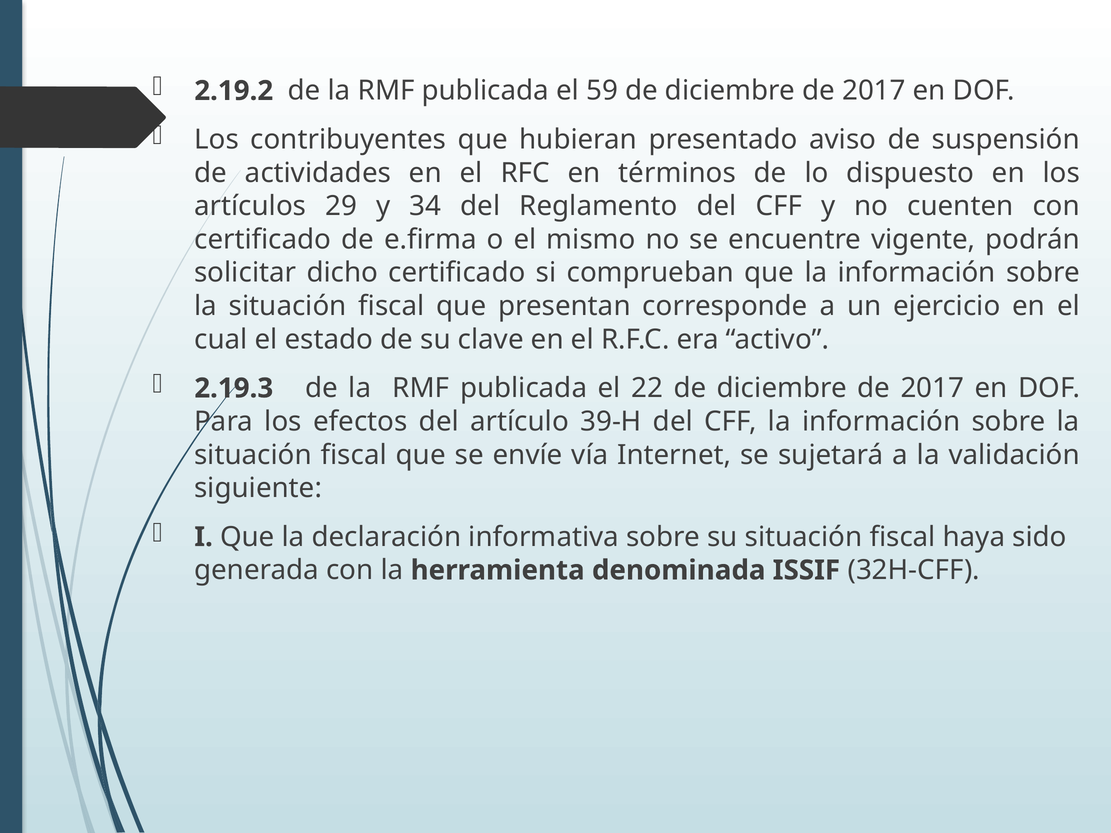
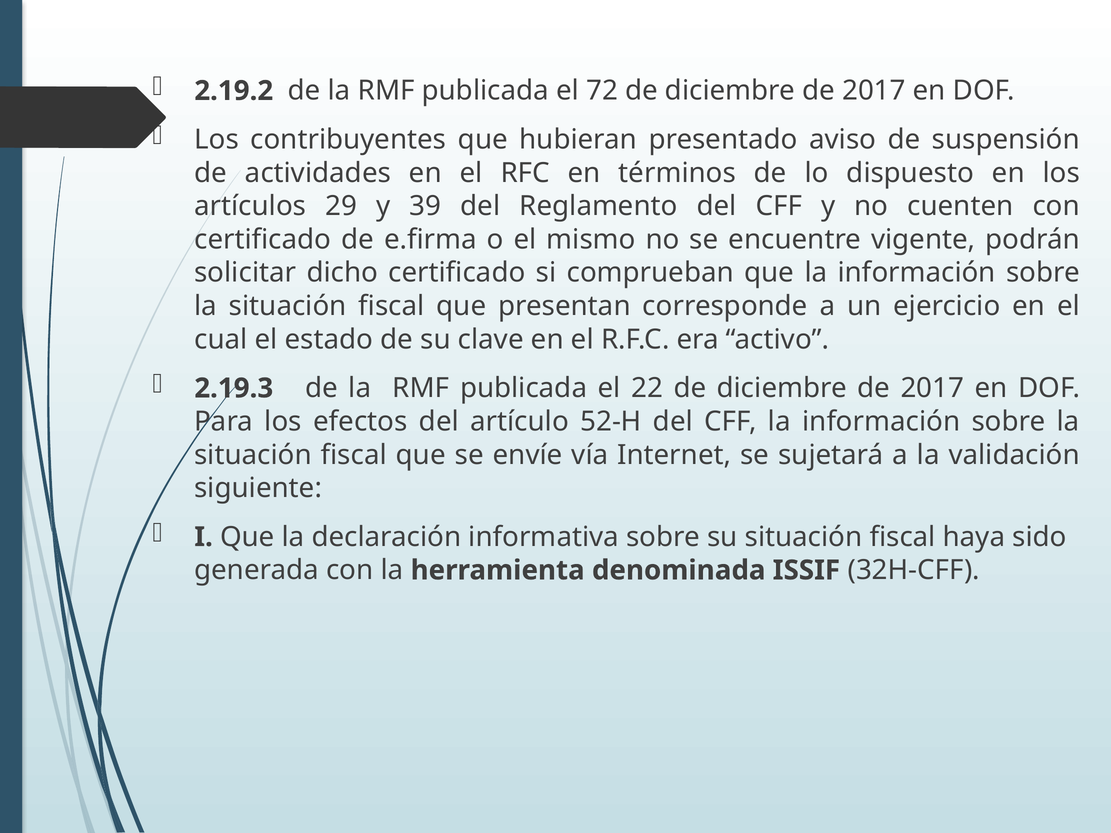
59: 59 -> 72 (602, 91)
34: 34 -> 39 (425, 206)
39-H: 39-H -> 52-H (611, 422)
